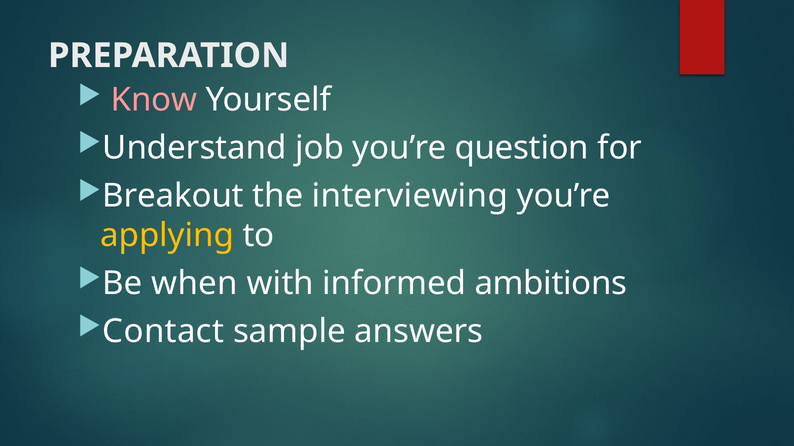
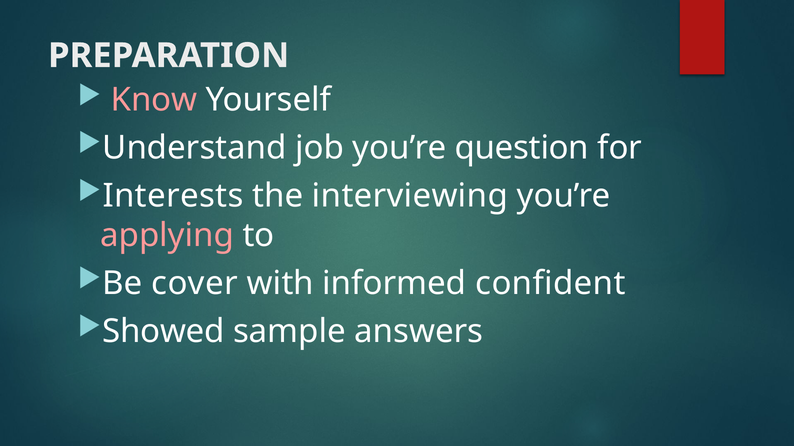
Breakout: Breakout -> Interests (173, 196)
applying colour: yellow -> pink (167, 236)
when: when -> cover (195, 284)
ambitions: ambitions -> confident (550, 284)
Contact: Contact -> Showed (164, 332)
